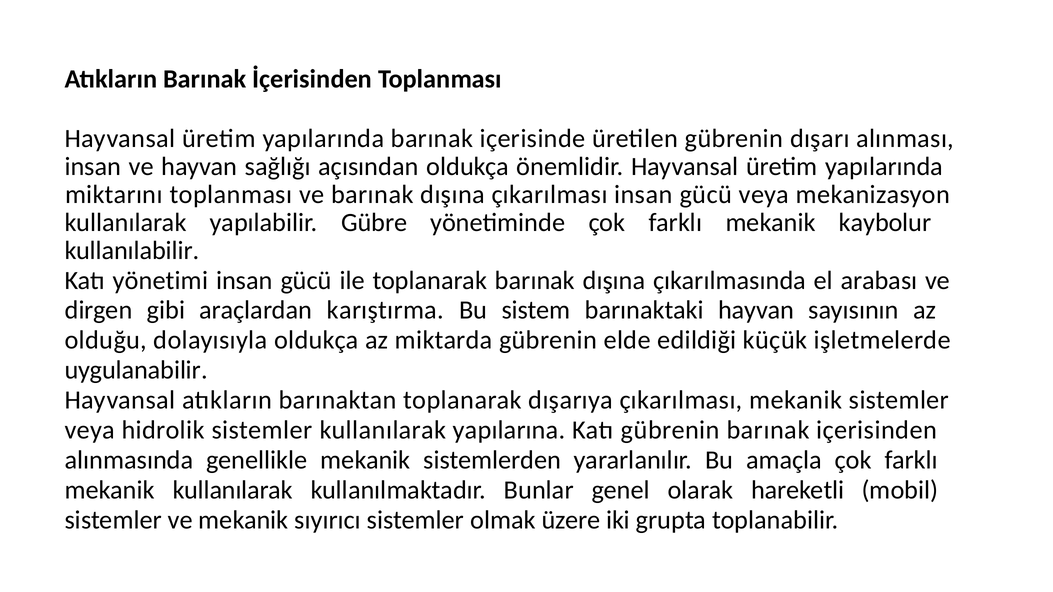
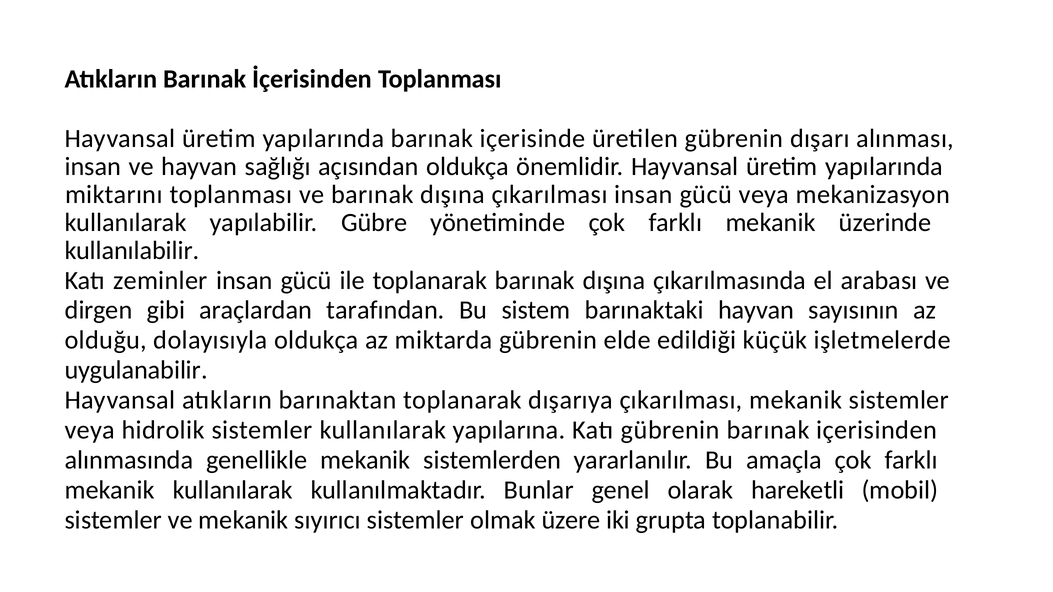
kaybolur: kaybolur -> üzerinde (885, 223)
yönetimi: yönetimi -> zeminler (160, 280)
karıştırma: karıştırma -> tarafından (386, 310)
